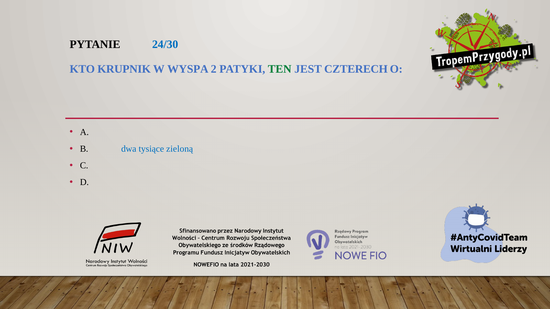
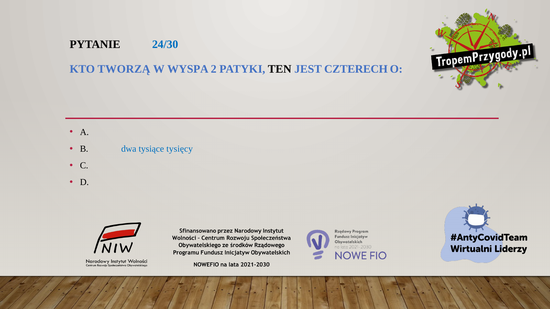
KRUPNIK: KRUPNIK -> TWORZĄ (124, 69)
TEN colour: green -> black (280, 69)
zieloną: zieloną -> tysięcy (180, 149)
